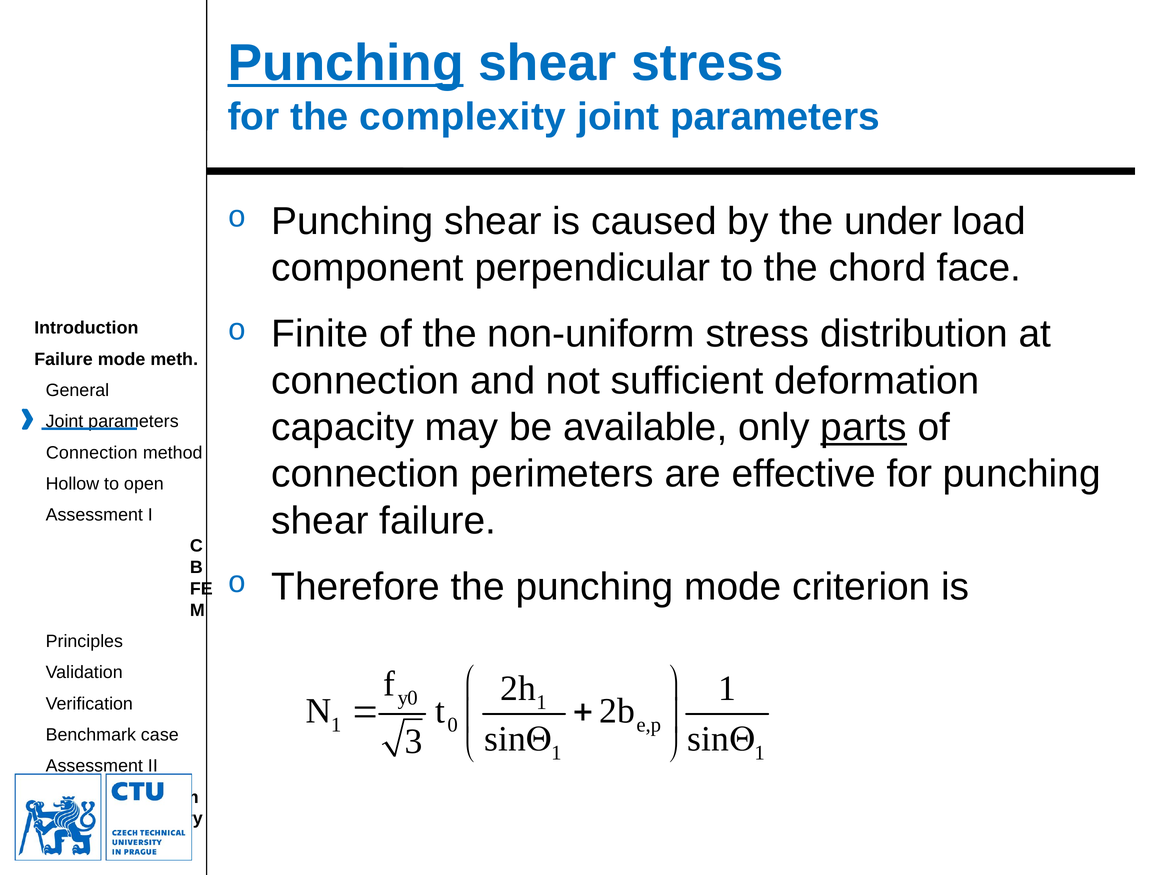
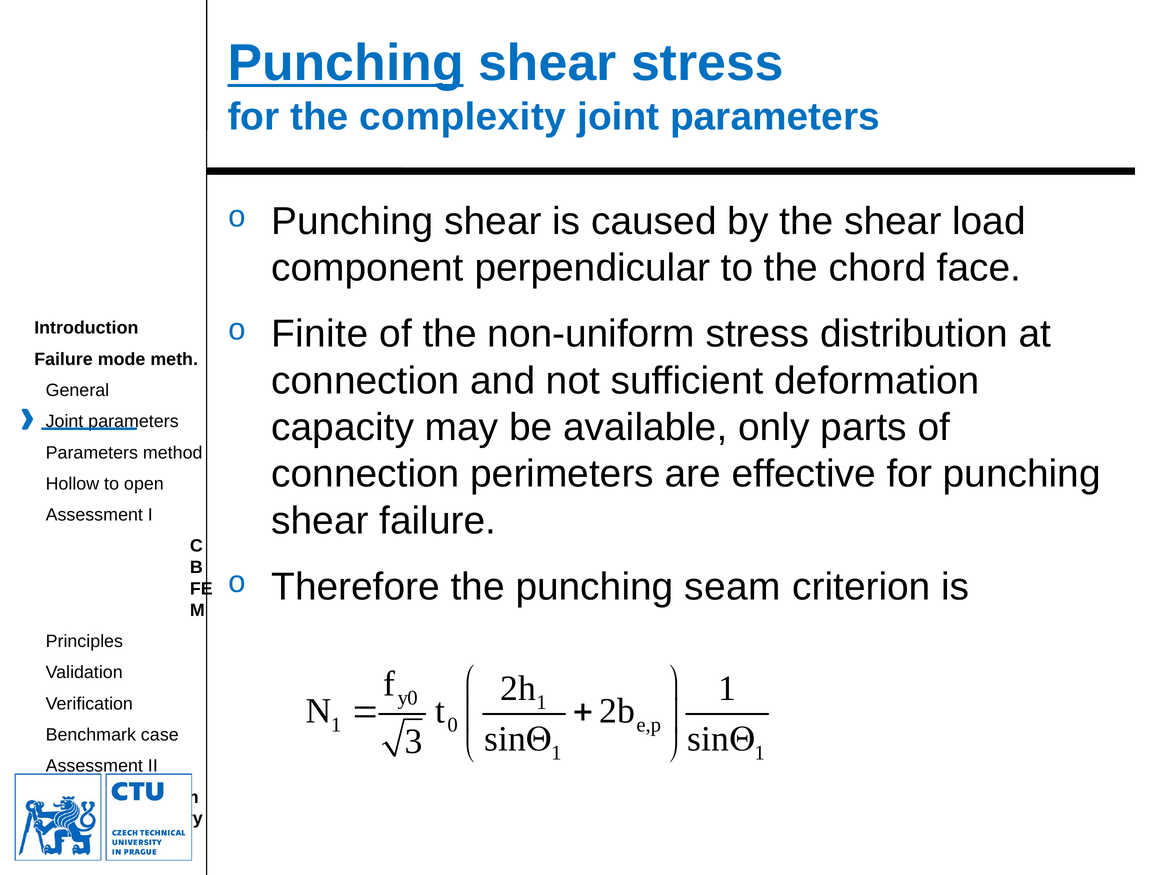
the under: under -> shear (893, 221)
parts underline: present -> none (864, 428)
Connection: Connection -> Parameters (92, 453)
punching mode: mode -> seam (733, 587)
